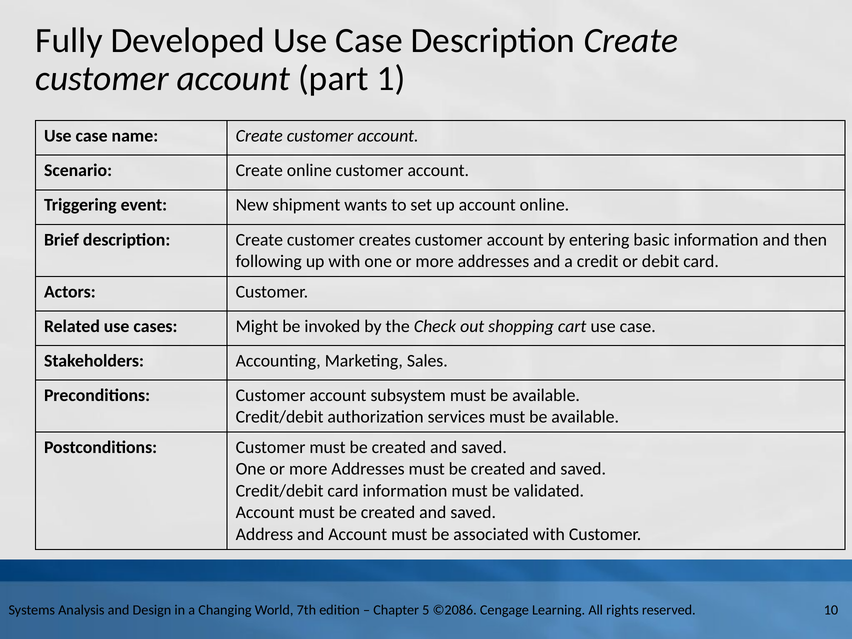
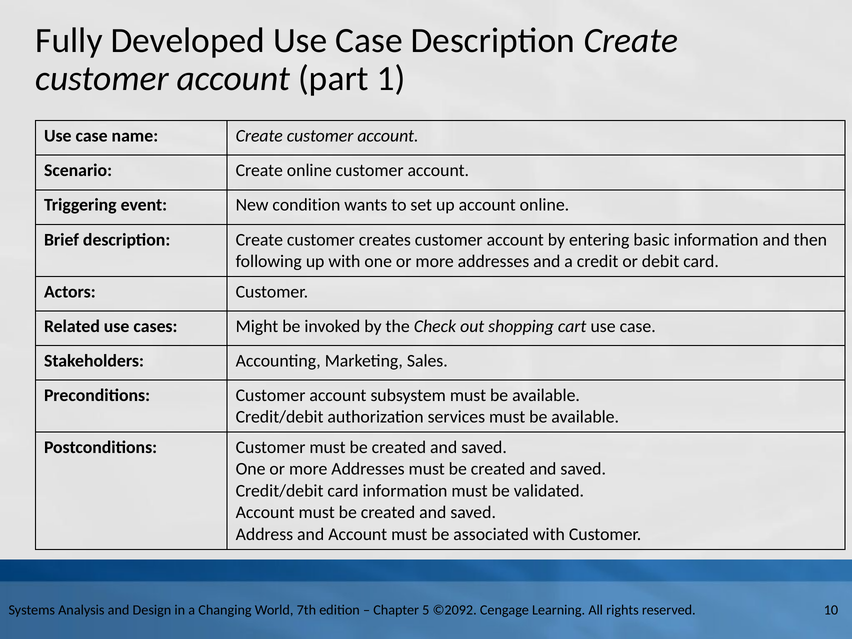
shipment: shipment -> condition (306, 205)
©2086: ©2086 -> ©2092 (455, 610)
